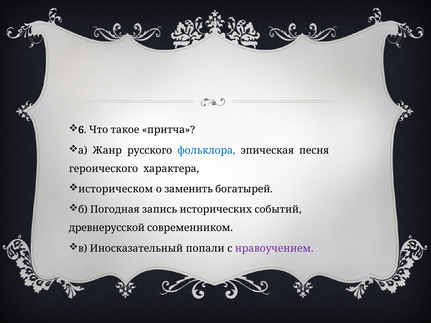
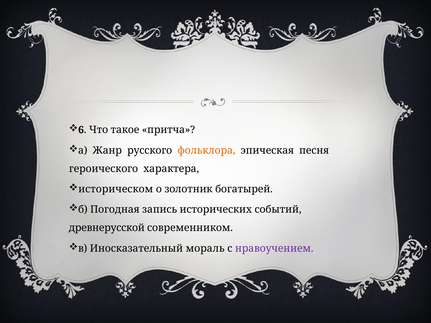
фольклора colour: blue -> orange (206, 150)
заменить: заменить -> золотник (189, 189)
попали: попали -> мораль (205, 249)
